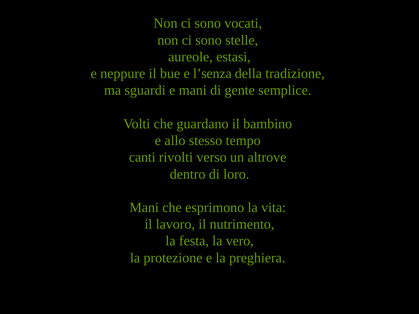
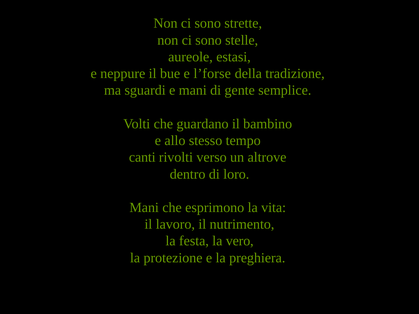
vocati: vocati -> strette (243, 23)
l’senza: l’senza -> l’forse (212, 74)
